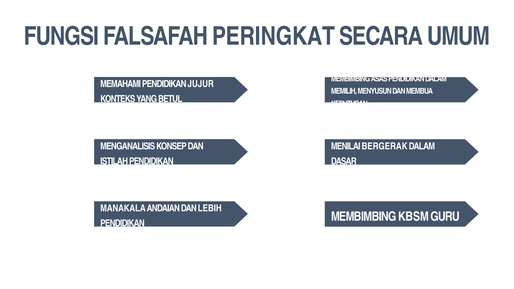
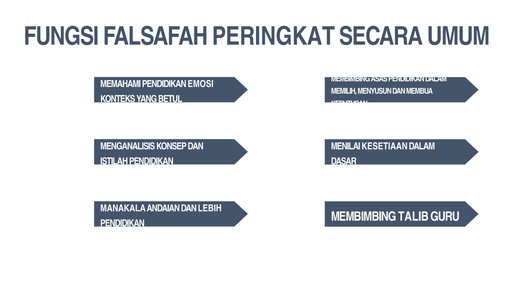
JUJUR: JUJUR -> EMOSI (201, 84)
BERGERAK: BERGERAK -> KESETIAAN (385, 146)
KBSM: KBSM -> TALIB (413, 217)
